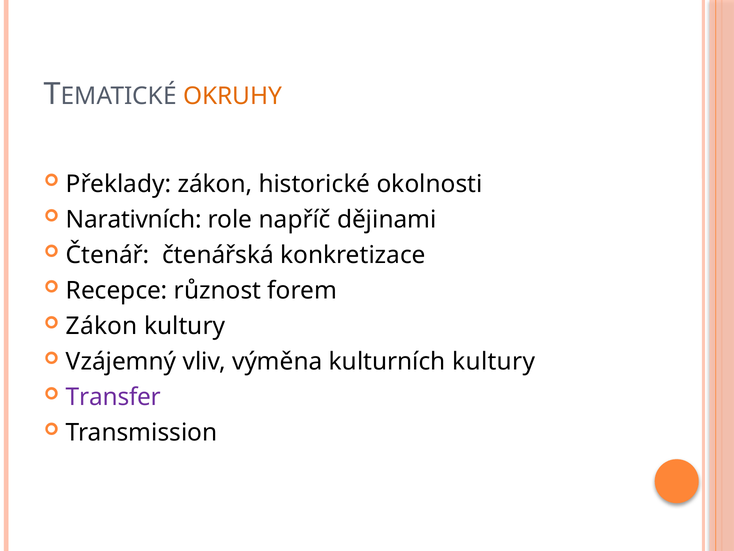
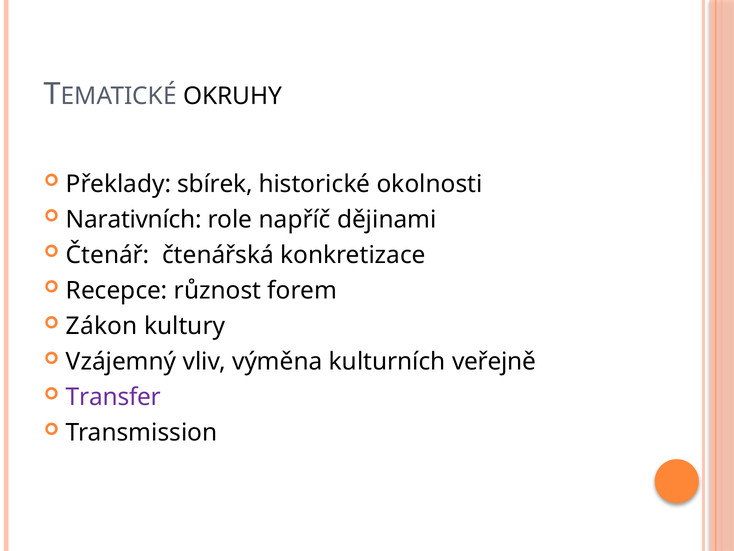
OKRUHY colour: orange -> black (233, 96)
Překlady zákon: zákon -> sbírek (215, 184)
kulturních kultury: kultury -> veřejně (494, 361)
